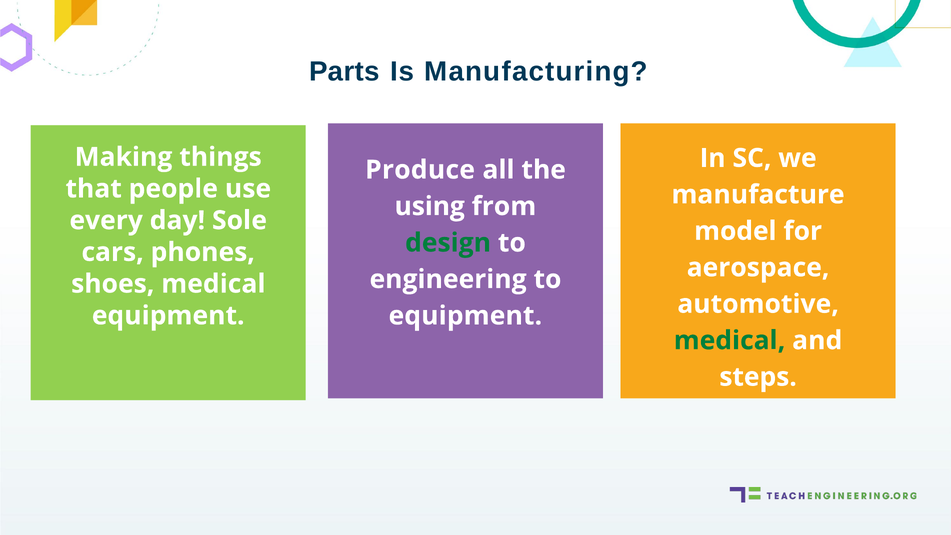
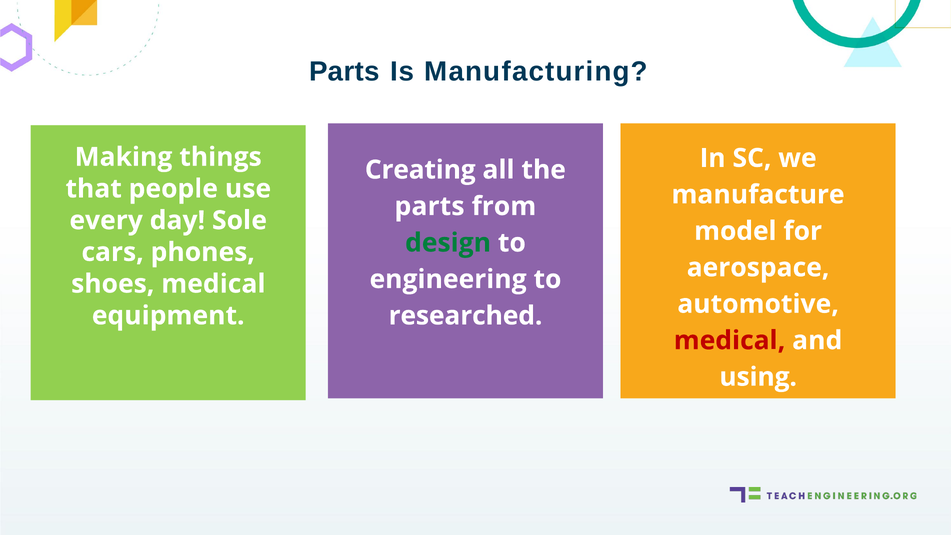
Produce: Produce -> Creating (420, 170)
using: using -> parts (430, 206)
equipment: equipment -> researched (465, 316)
medical colour: green -> red (730, 340)
steps: steps -> using (758, 377)
